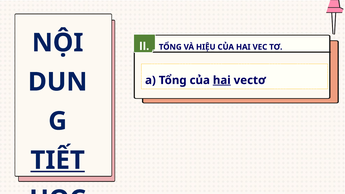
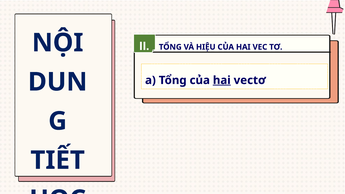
TIẾT underline: present -> none (58, 160)
